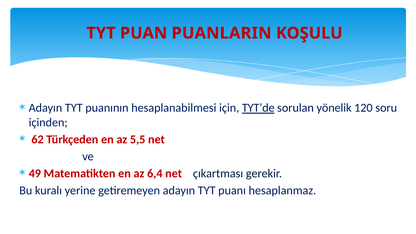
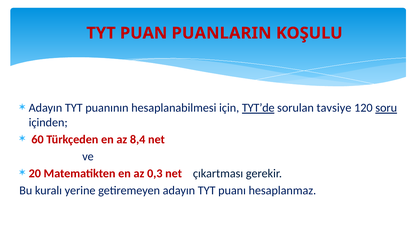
yönelik: yönelik -> tavsiye (334, 108)
soru underline: none -> present (386, 108)
62: 62 -> 60 (38, 139)
5,5: 5,5 -> 8,4 (138, 139)
49: 49 -> 20 (35, 173)
6,4: 6,4 -> 0,3 (155, 173)
